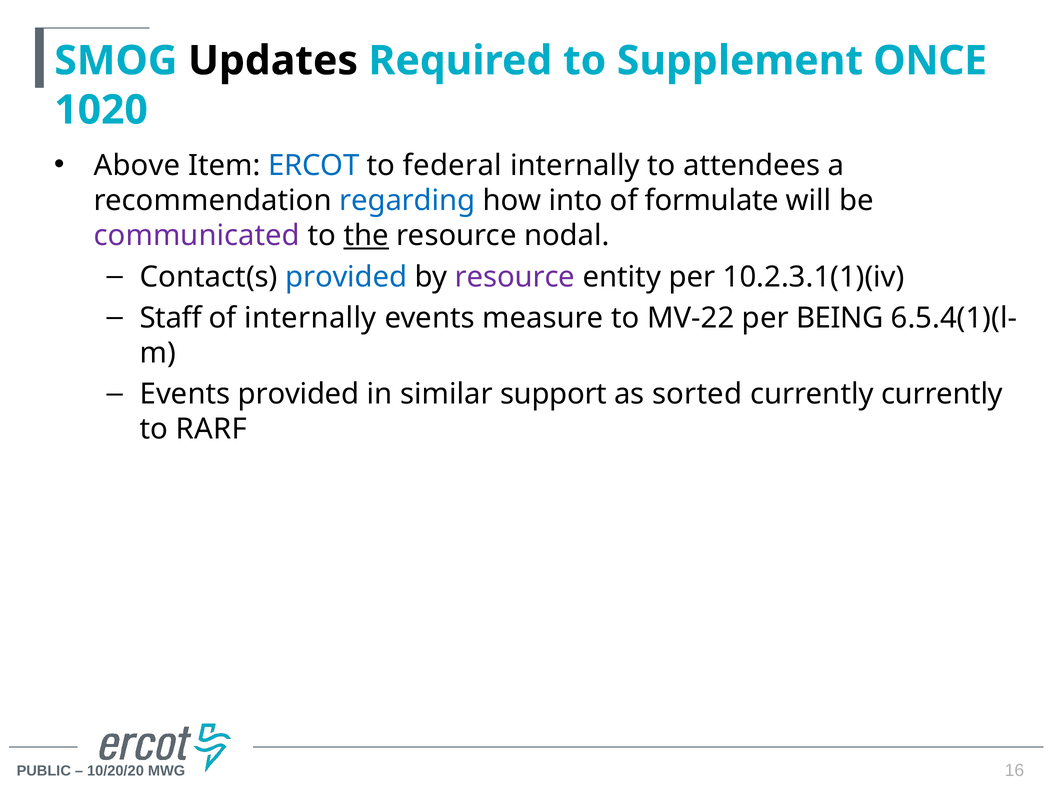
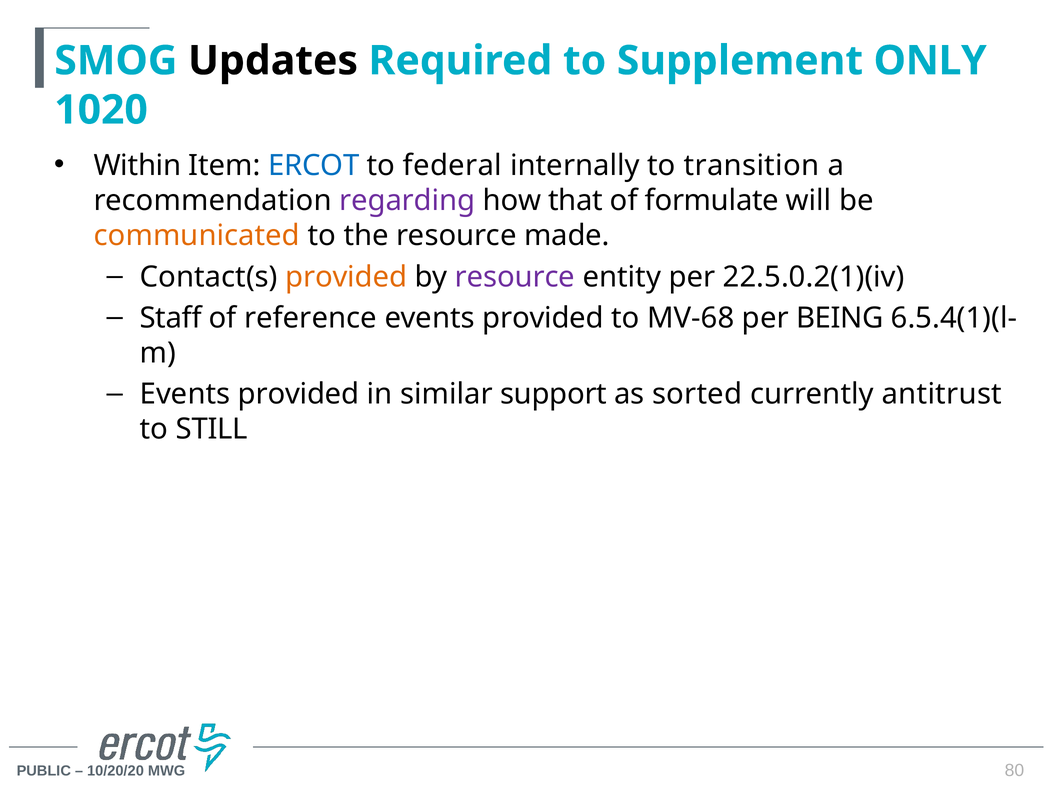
ONCE: ONCE -> ONLY (930, 61)
Above: Above -> Within (137, 165)
attendees: attendees -> transition (752, 165)
regarding colour: blue -> purple (407, 201)
into: into -> that (576, 201)
communicated colour: purple -> orange (197, 236)
the underline: present -> none (366, 236)
nodal: nodal -> made (567, 236)
provided colour: blue -> orange (346, 277)
10.2.3.1(1)(iv: 10.2.3.1(1)(iv -> 22.5.0.2(1)(iv (814, 277)
of internally: internally -> reference (311, 318)
measure: measure -> provided (543, 318)
MV-22: MV-22 -> MV-68 (691, 318)
currently currently: currently -> antitrust (942, 394)
RARF: RARF -> STILL (212, 429)
16: 16 -> 80 (1014, 770)
